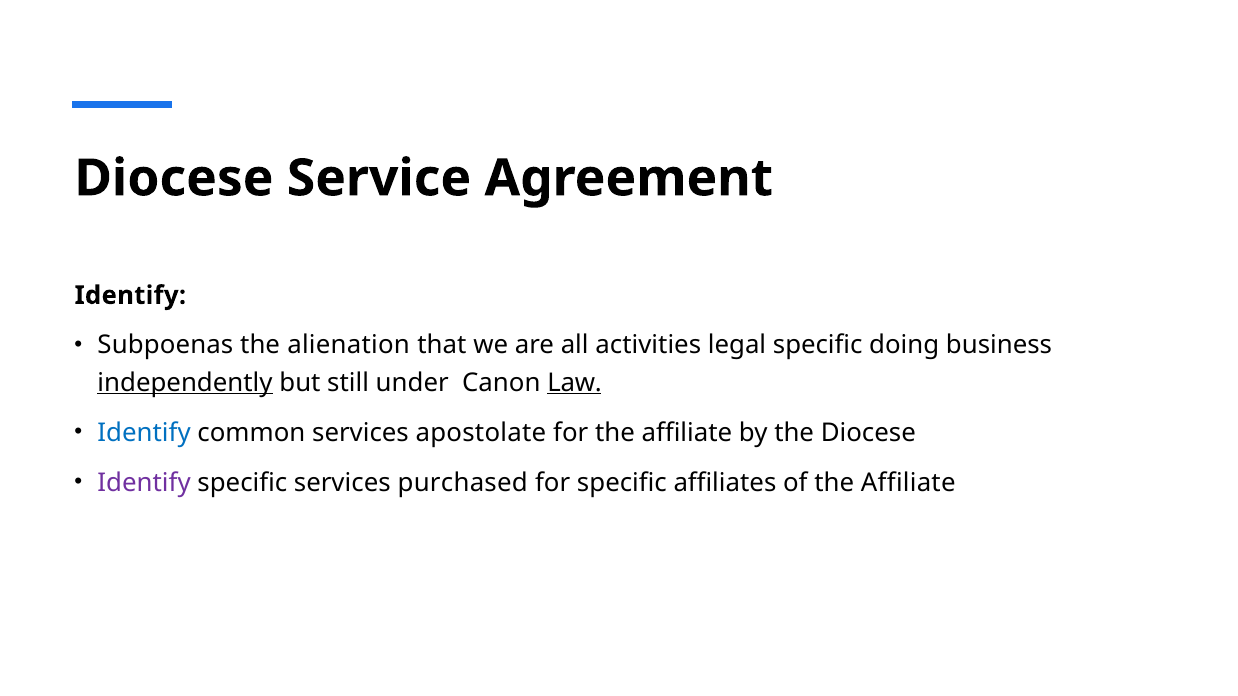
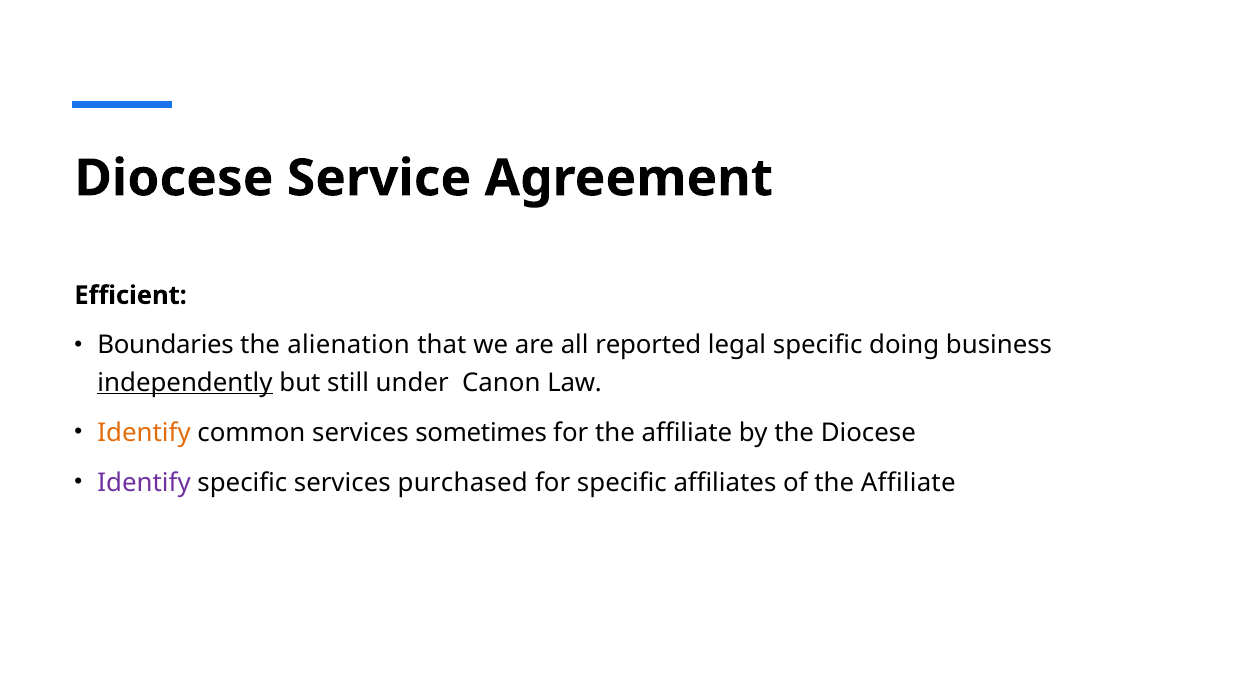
Identify: Identify -> Efficient (131, 296)
Subpoenas: Subpoenas -> Boundaries (166, 346)
activities: activities -> reported (648, 346)
Law underline: present -> none (574, 383)
Identify colour: blue -> orange (144, 433)
apostolate: apostolate -> sometimes (481, 433)
